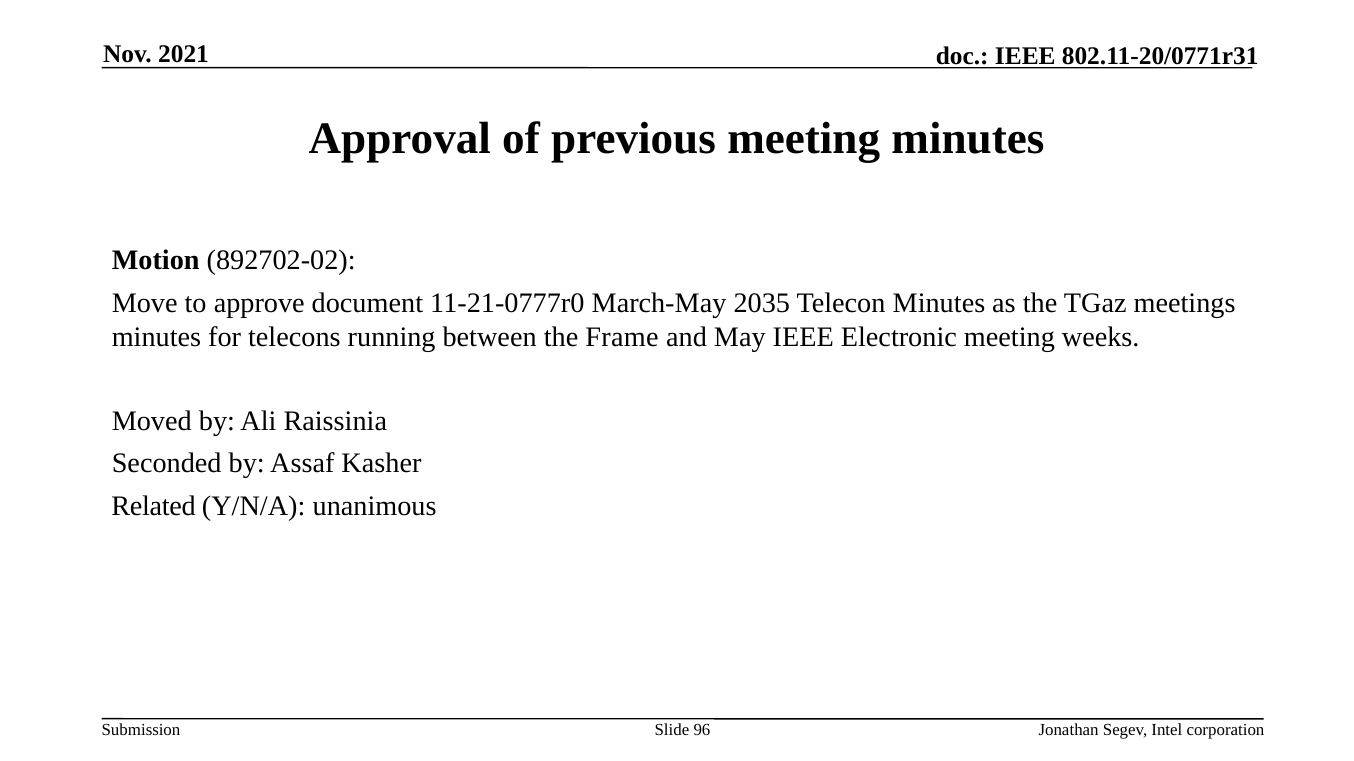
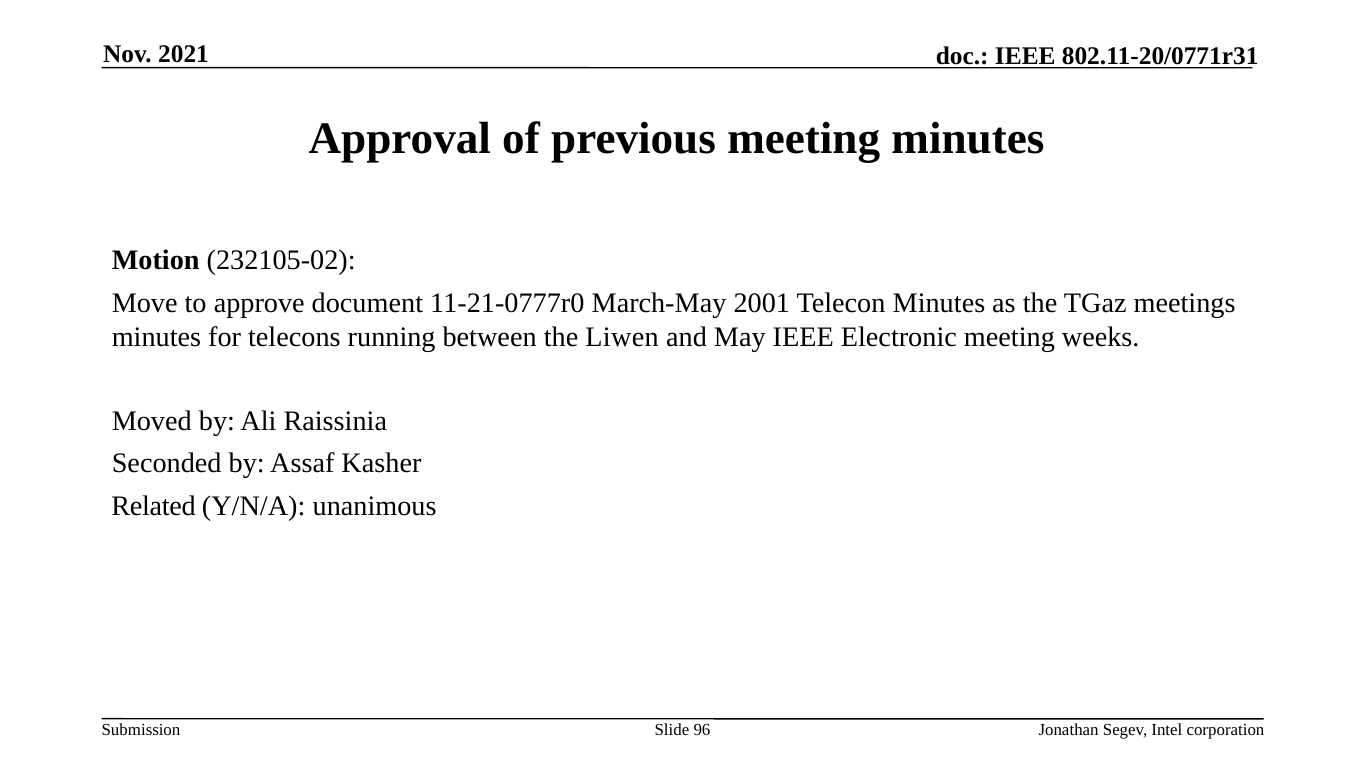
892702-02: 892702-02 -> 232105-02 (281, 261)
2035: 2035 -> 2001 (762, 303)
Frame: Frame -> Liwen (622, 337)
